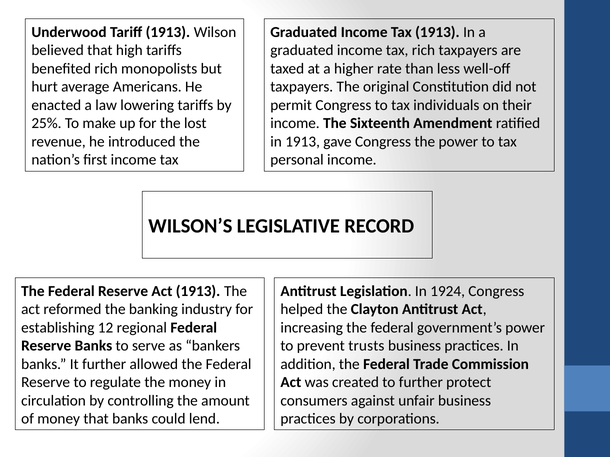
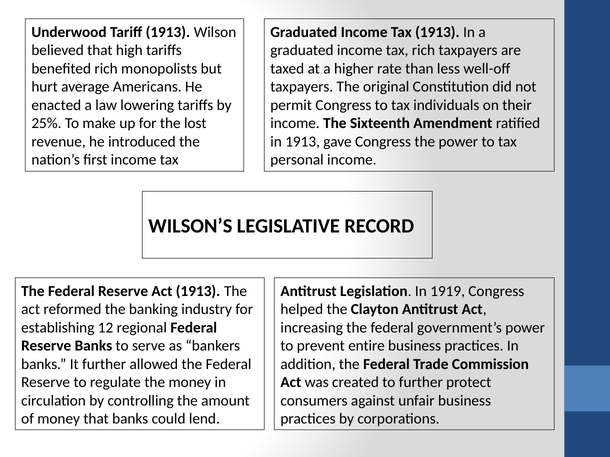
1924: 1924 -> 1919 (448, 291)
trusts: trusts -> entire (367, 346)
